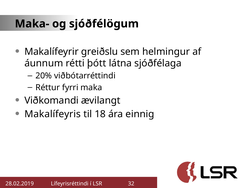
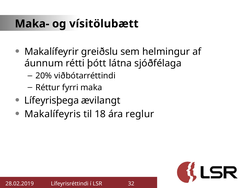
sjóðfélögum: sjóðfélögum -> vísitölubætt (104, 24)
Viðkomandi: Viðkomandi -> Lífeyrisþega (52, 101)
einnig: einnig -> reglur (140, 114)
